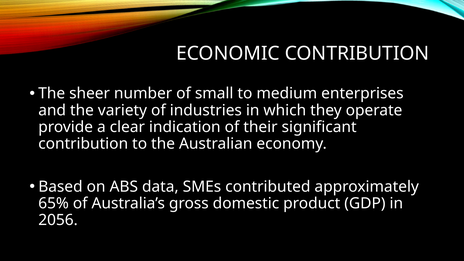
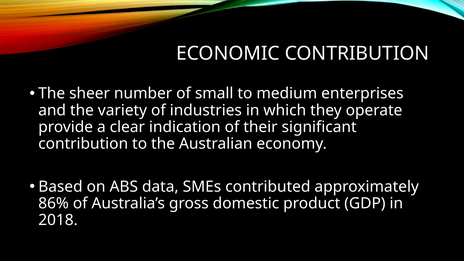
65%: 65% -> 86% (54, 203)
2056: 2056 -> 2018 (58, 220)
